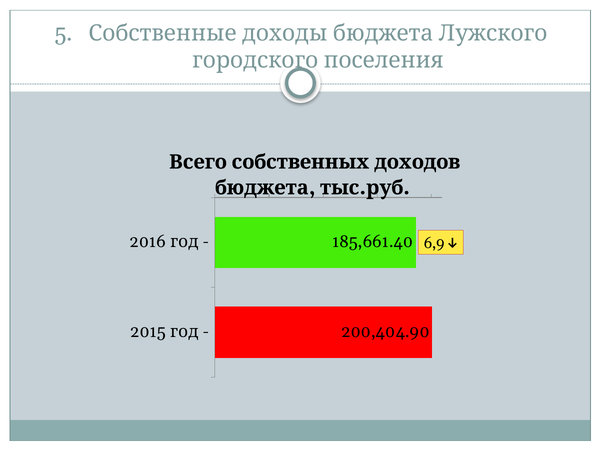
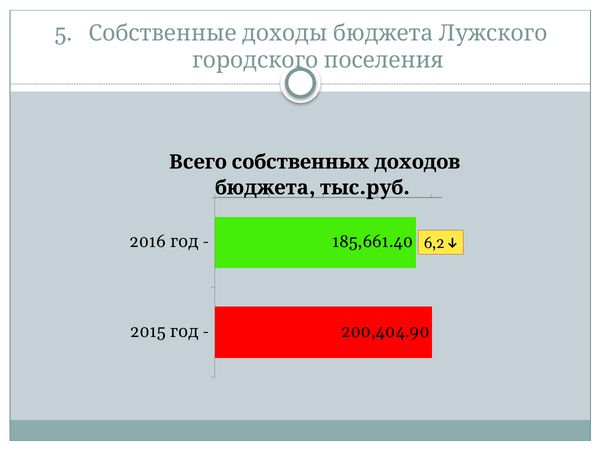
6,9: 6,9 -> 6,2 (434, 243)
